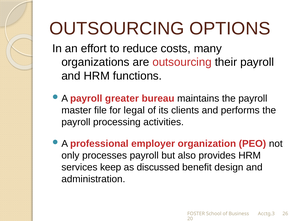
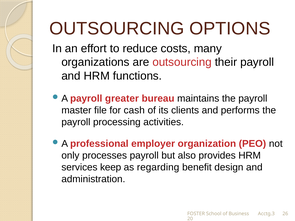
legal: legal -> cash (134, 110)
discussed: discussed -> regarding (158, 167)
